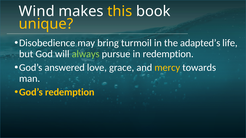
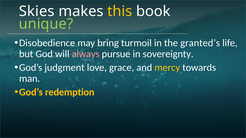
Wind: Wind -> Skies (37, 11)
unique colour: yellow -> light green (46, 24)
adapted’s: adapted’s -> granted’s (200, 43)
always colour: light green -> pink (86, 54)
in redemption: redemption -> sovereignty (168, 54)
answered: answered -> judgment (65, 68)
